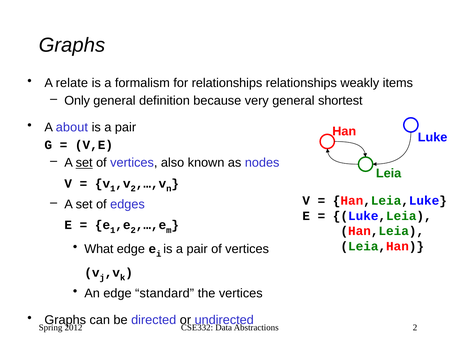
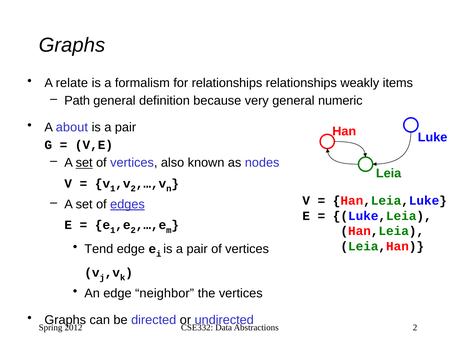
Only: Only -> Path (77, 101)
shortest: shortest -> numeric (340, 101)
edges underline: none -> present (128, 204)
What: What -> Tend (99, 249)
standard: standard -> neighbor (165, 293)
